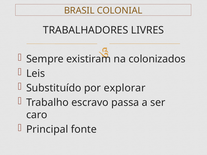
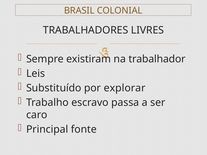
colonizados: colonizados -> trabalhador (157, 59)
